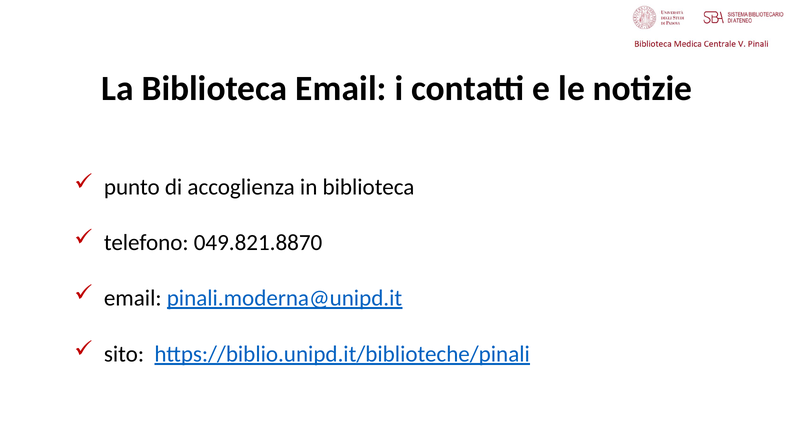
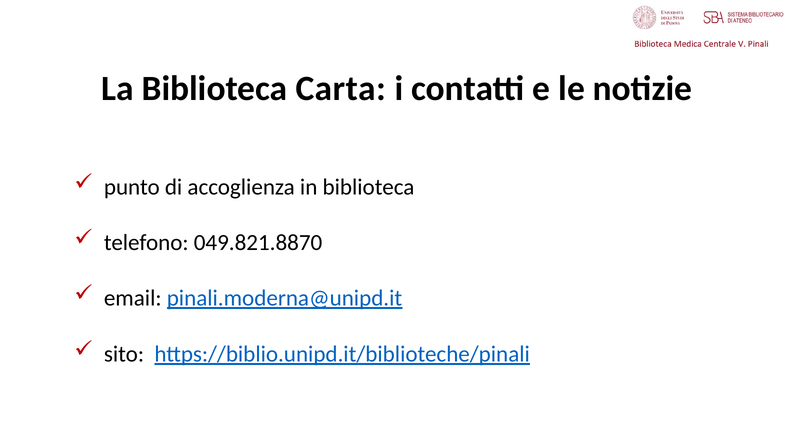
Biblioteca Email: Email -> Carta (341, 89)
